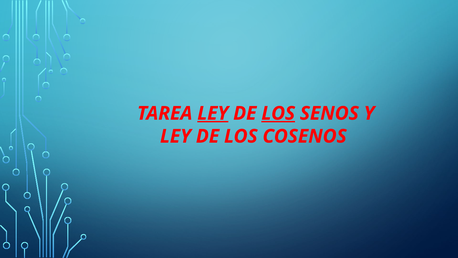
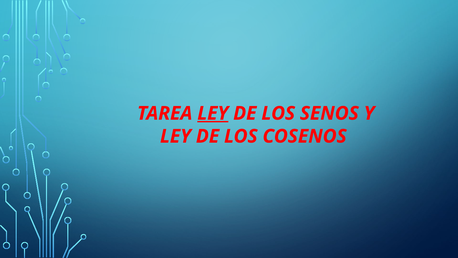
LOS underline: present -> none (278, 113)
